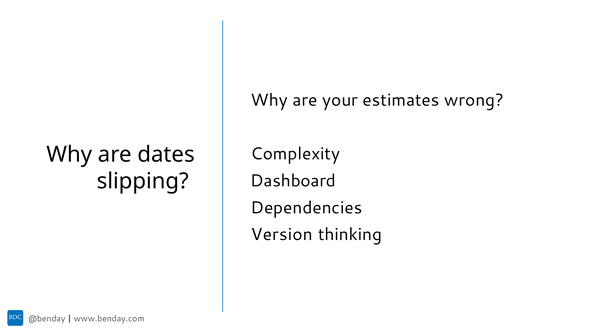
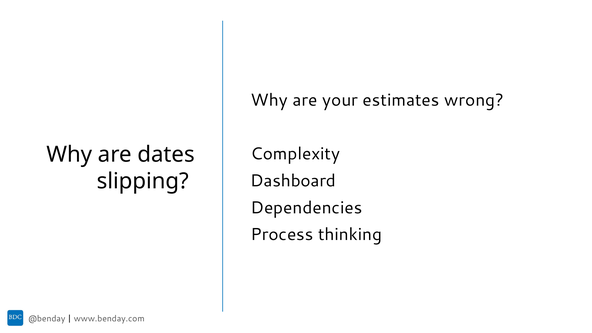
Version: Version -> Process (282, 235)
